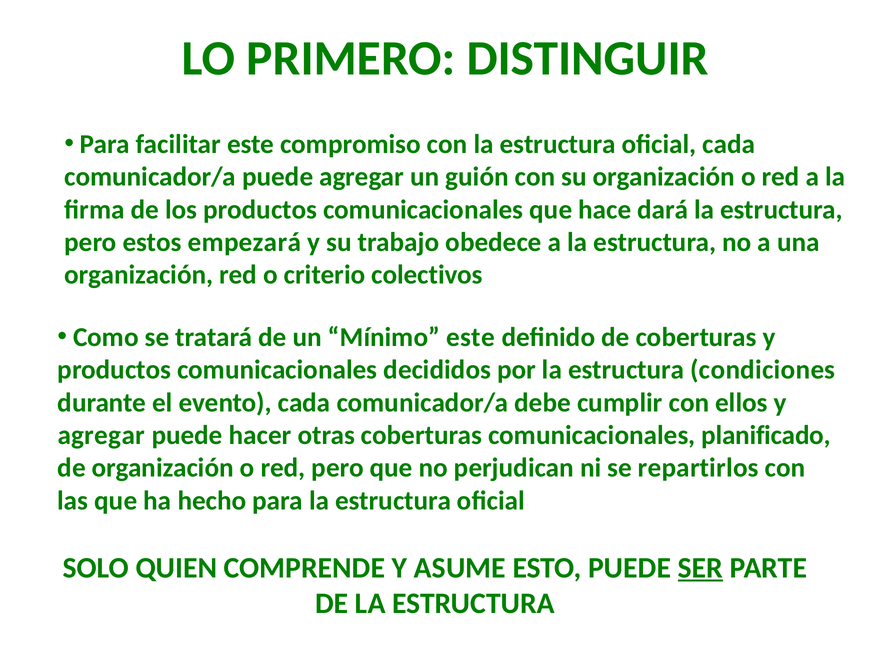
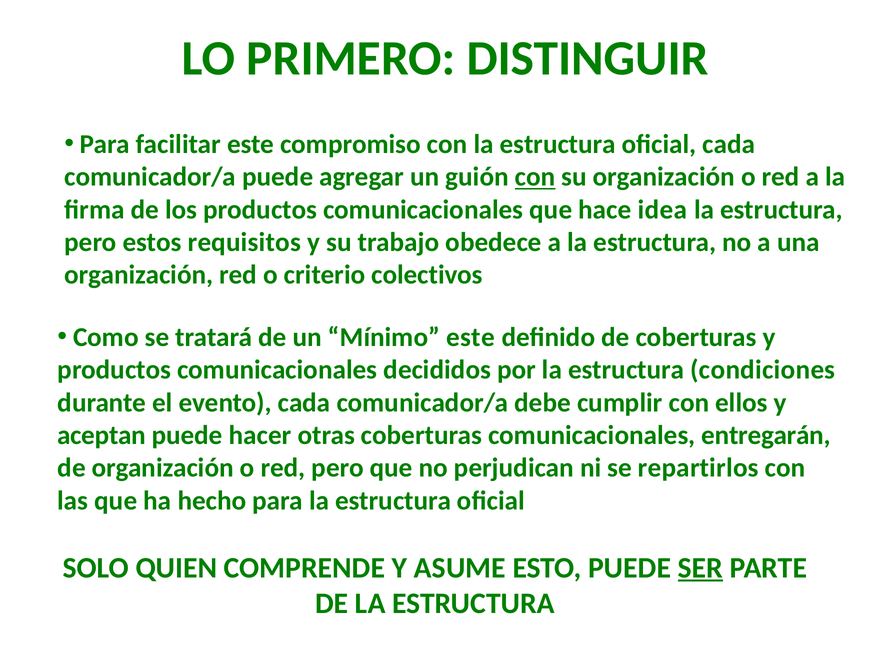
con underline: none -> present (535, 177)
dará: dará -> idea (663, 210)
empezará: empezará -> requisitos (244, 242)
agregar: agregar -> aceptan (102, 435)
planificado: planificado -> entregarán (766, 435)
